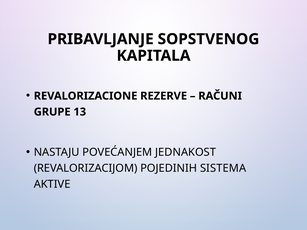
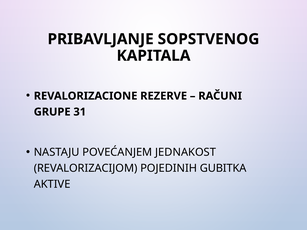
13: 13 -> 31 (80, 112)
SISTEMA: SISTEMA -> GUBITKA (223, 168)
